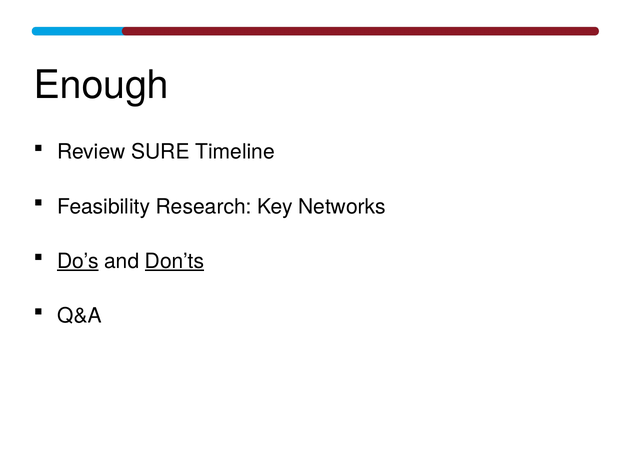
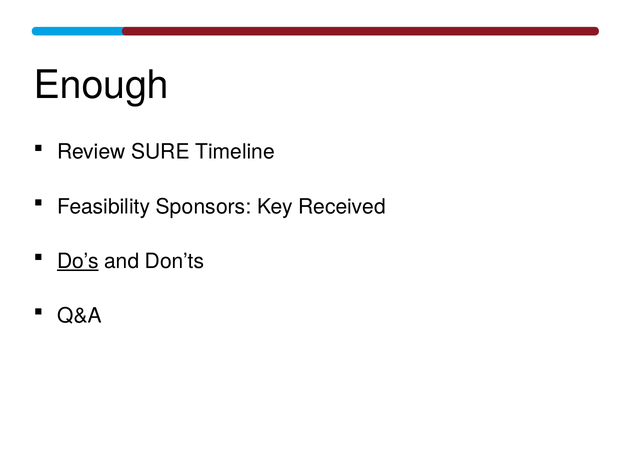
Research: Research -> Sponsors (204, 206)
Networks: Networks -> Received (342, 206)
Don’ts underline: present -> none (175, 261)
